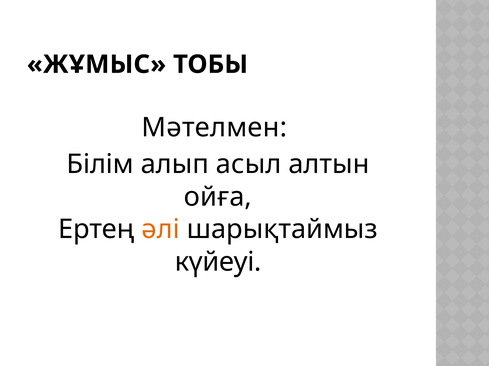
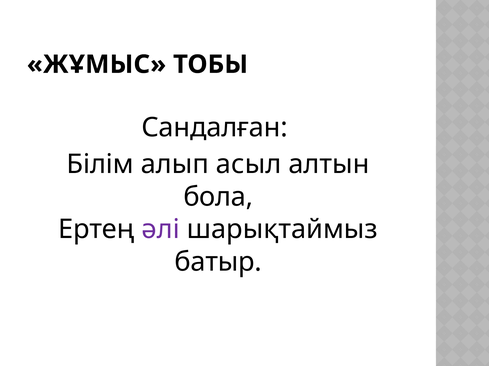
Мәтелмен: Мәтелмен -> Сандалған (215, 128)
ойға: ойға -> бола (218, 197)
әлі colour: orange -> purple (161, 230)
күйеуі: күйеуі -> батыр (218, 262)
